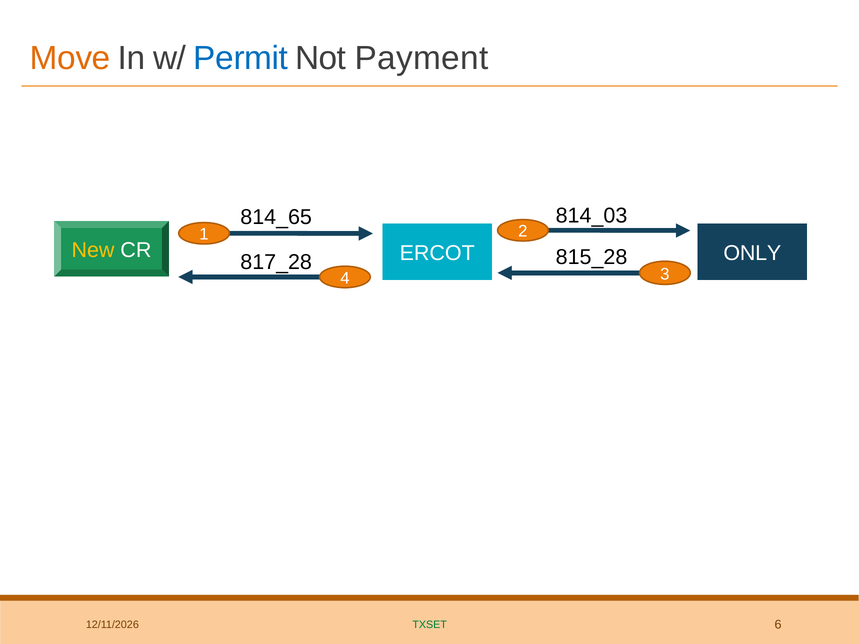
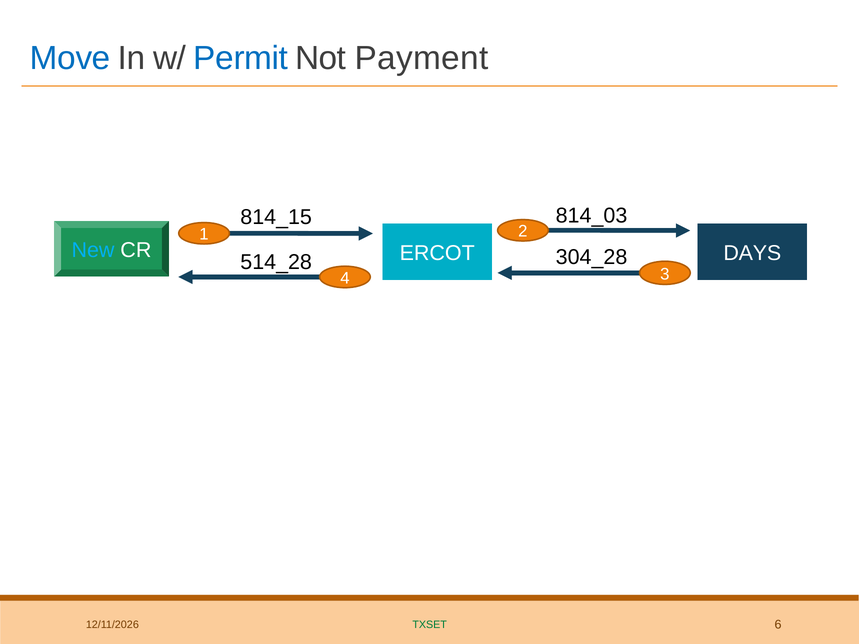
Move colour: orange -> blue (70, 58)
814_65: 814_65 -> 814_15 (276, 217)
New colour: yellow -> light blue (93, 250)
ONLY: ONLY -> DAYS (752, 253)
815_28: 815_28 -> 304_28 (592, 257)
817_28: 817_28 -> 514_28 (276, 262)
